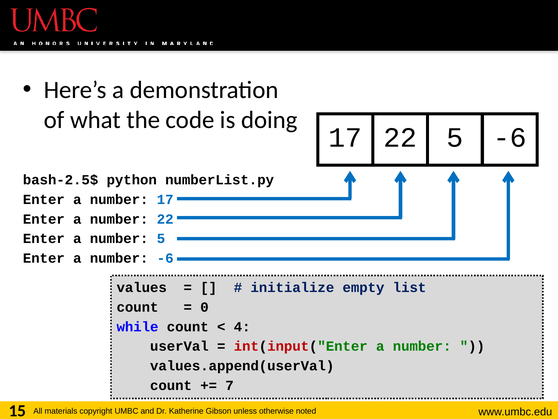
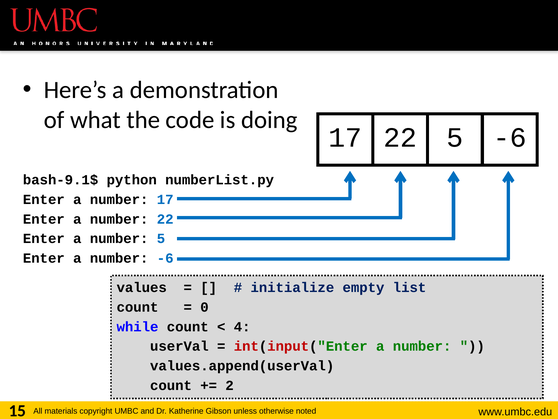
bash-2.5$: bash-2.5$ -> bash-9.1$ (61, 180)
7: 7 -> 2 (230, 385)
